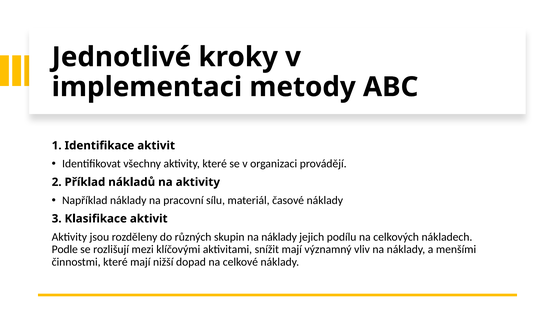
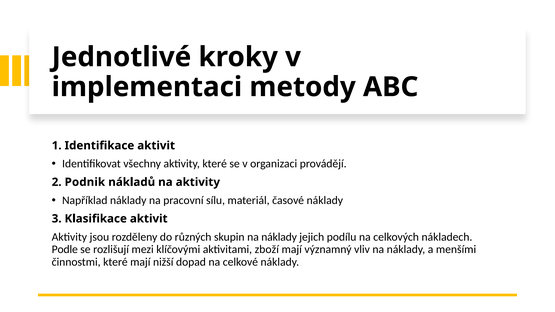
Příklad: Příklad -> Podnik (85, 182)
snížit: snížit -> zboží (267, 250)
